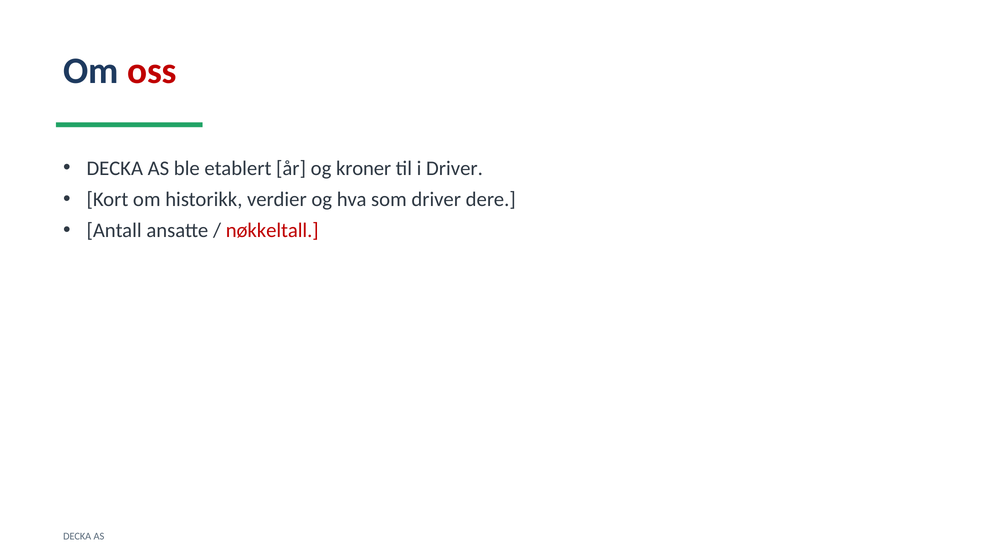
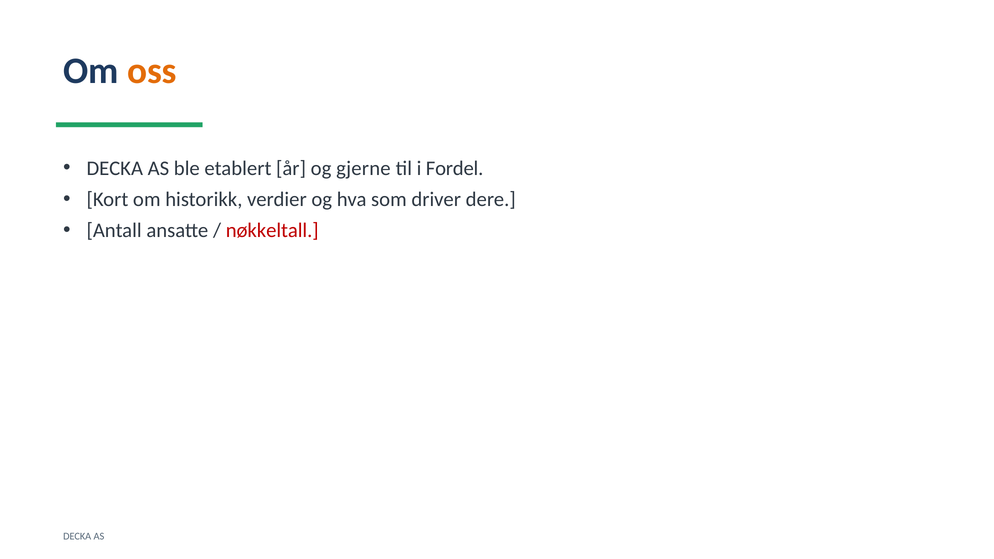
oss colour: red -> orange (152, 71)
kroner: kroner -> gjerne (363, 168)
i Driver: Driver -> Fordel (455, 168)
